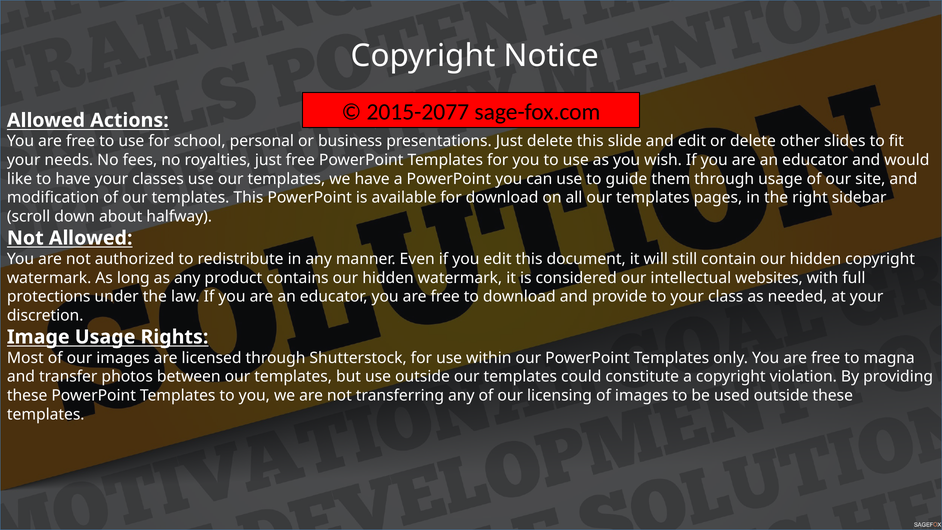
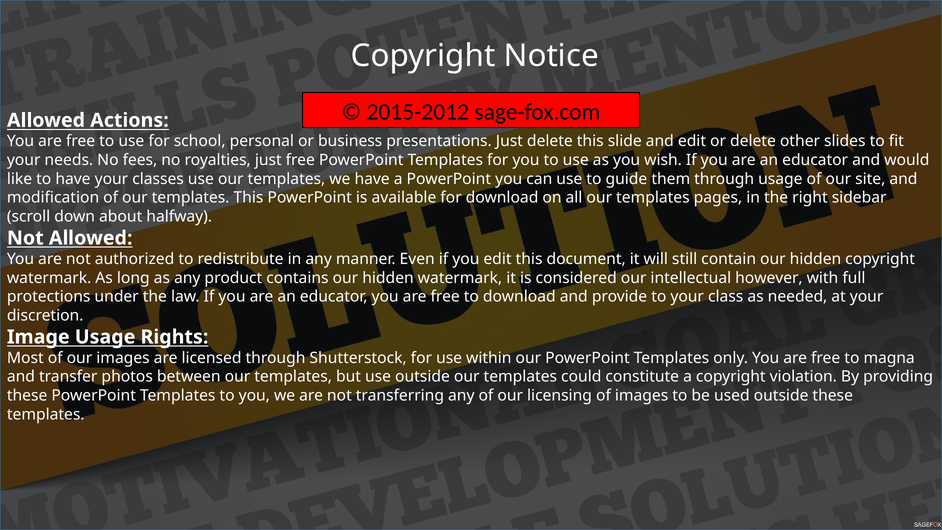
2015-2077: 2015-2077 -> 2015-2012 (418, 112)
websites: websites -> however (769, 278)
